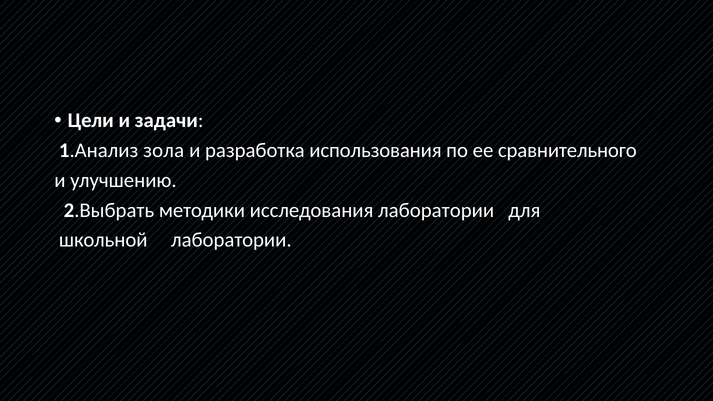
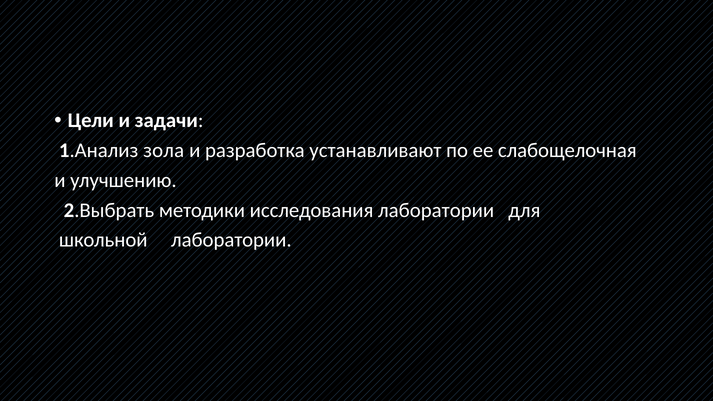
использования: использования -> устанавливают (375, 150)
сравнительного: сравнительного -> слабощелочная (567, 150)
